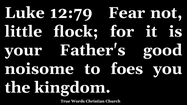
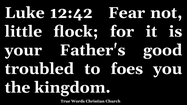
12:79: 12:79 -> 12:42 (71, 13)
noisome: noisome -> troubled (39, 69)
